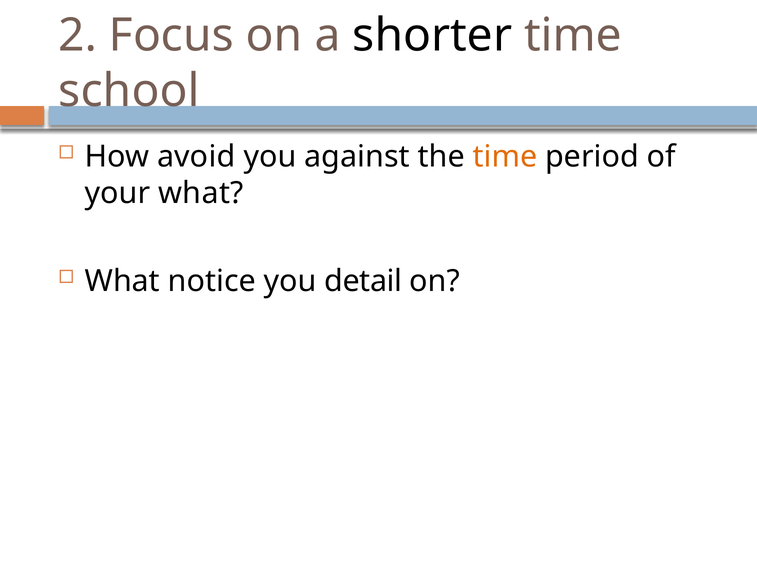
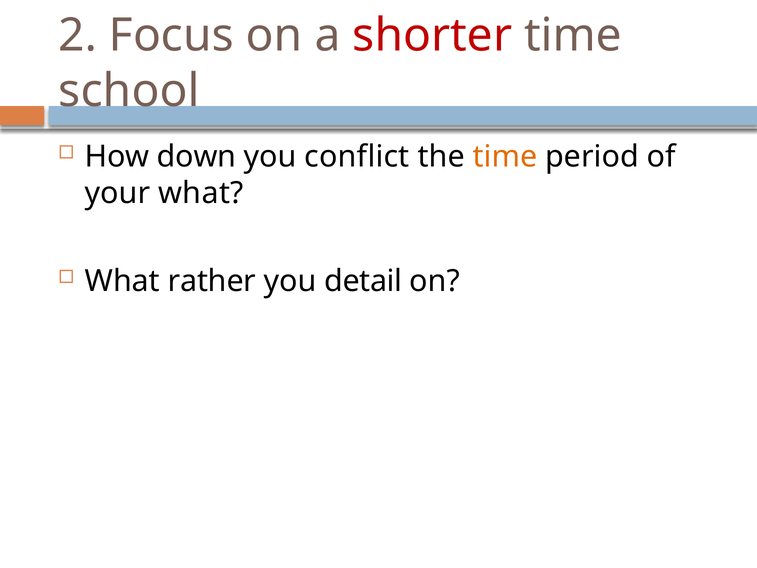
shorter colour: black -> red (432, 35)
avoid: avoid -> down (196, 157)
against: against -> conflict (357, 157)
notice: notice -> rather (212, 281)
